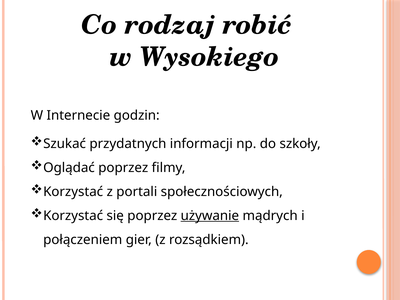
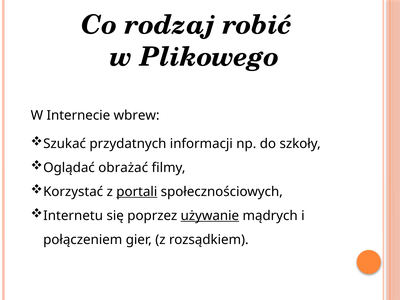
Wysokiego: Wysokiego -> Plikowego (209, 57)
godzin: godzin -> wbrew (137, 115)
Oglądać poprzez: poprzez -> obrażać (123, 168)
portali underline: none -> present (137, 192)
Korzystać: Korzystać -> Internetu (73, 216)
